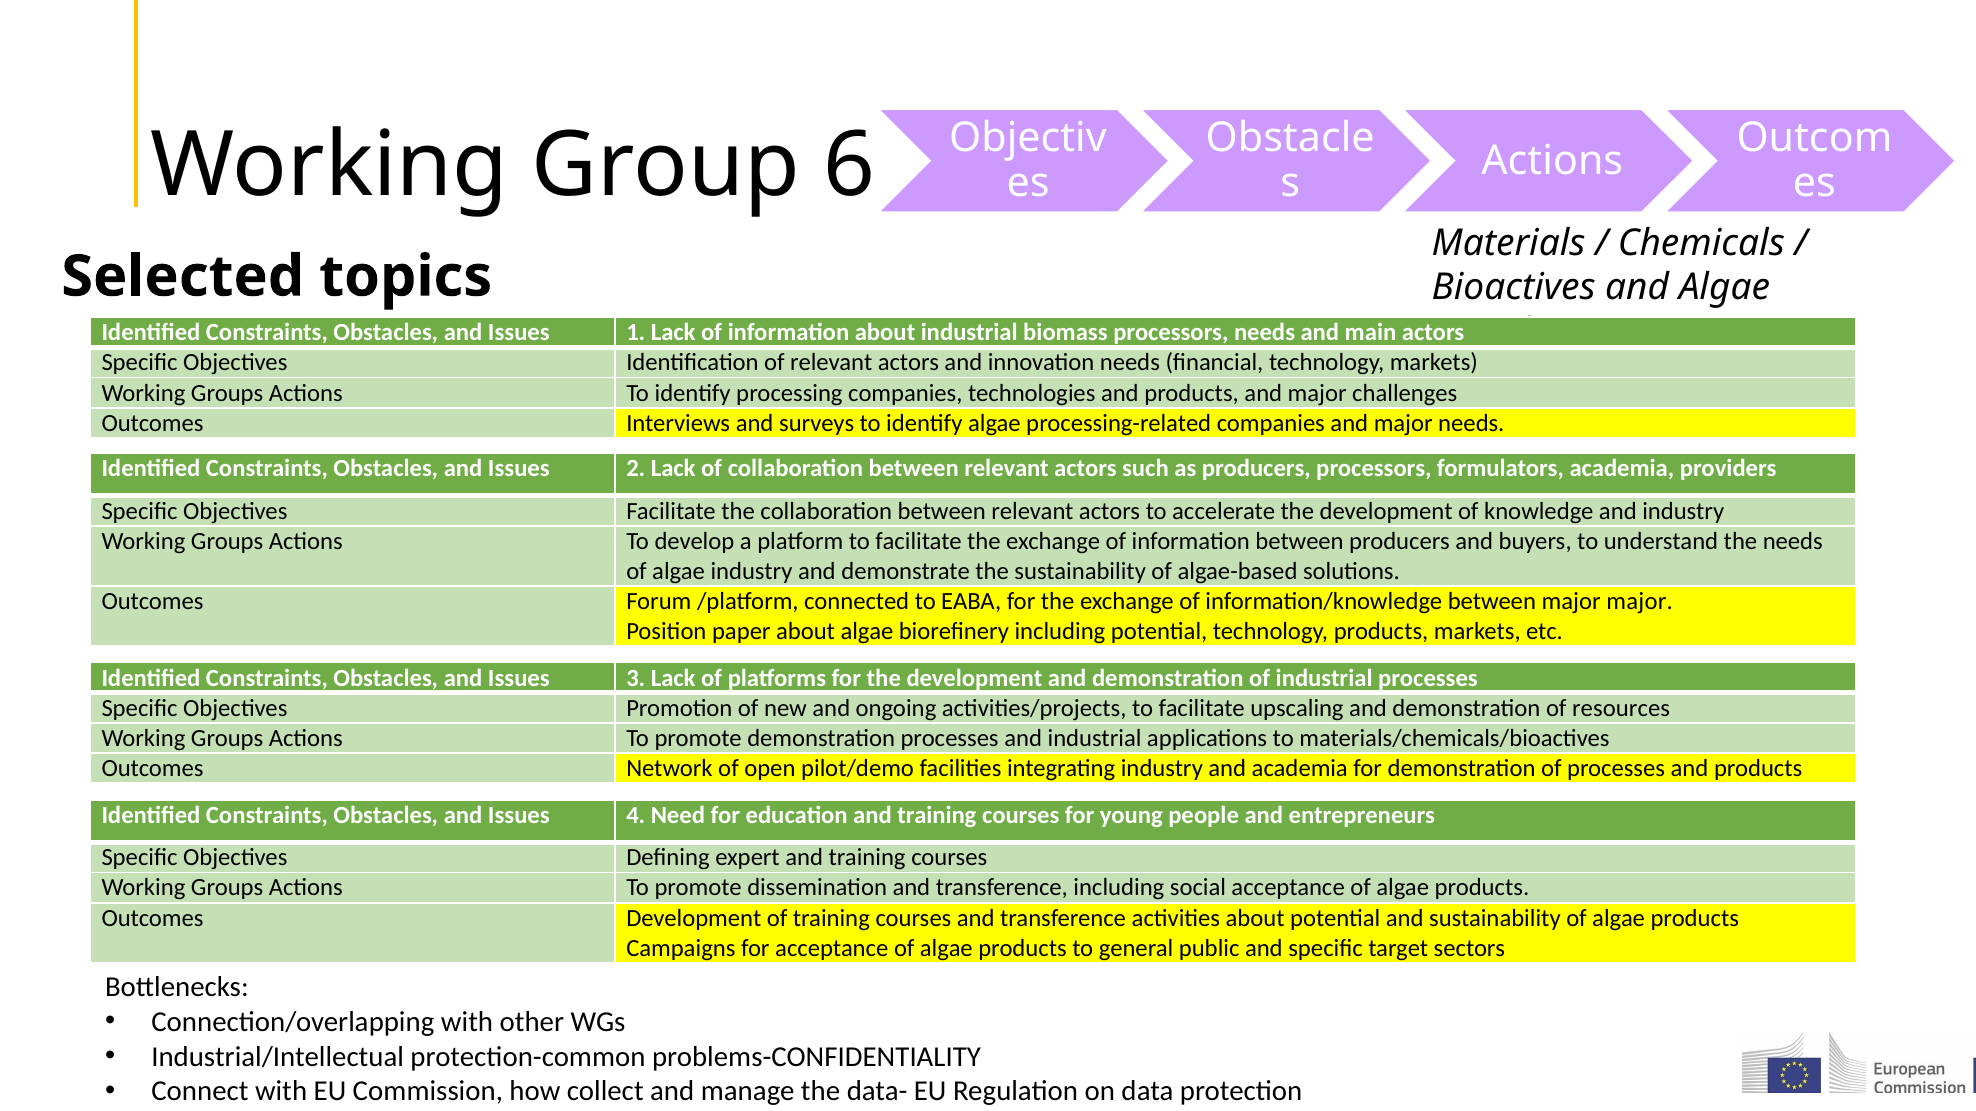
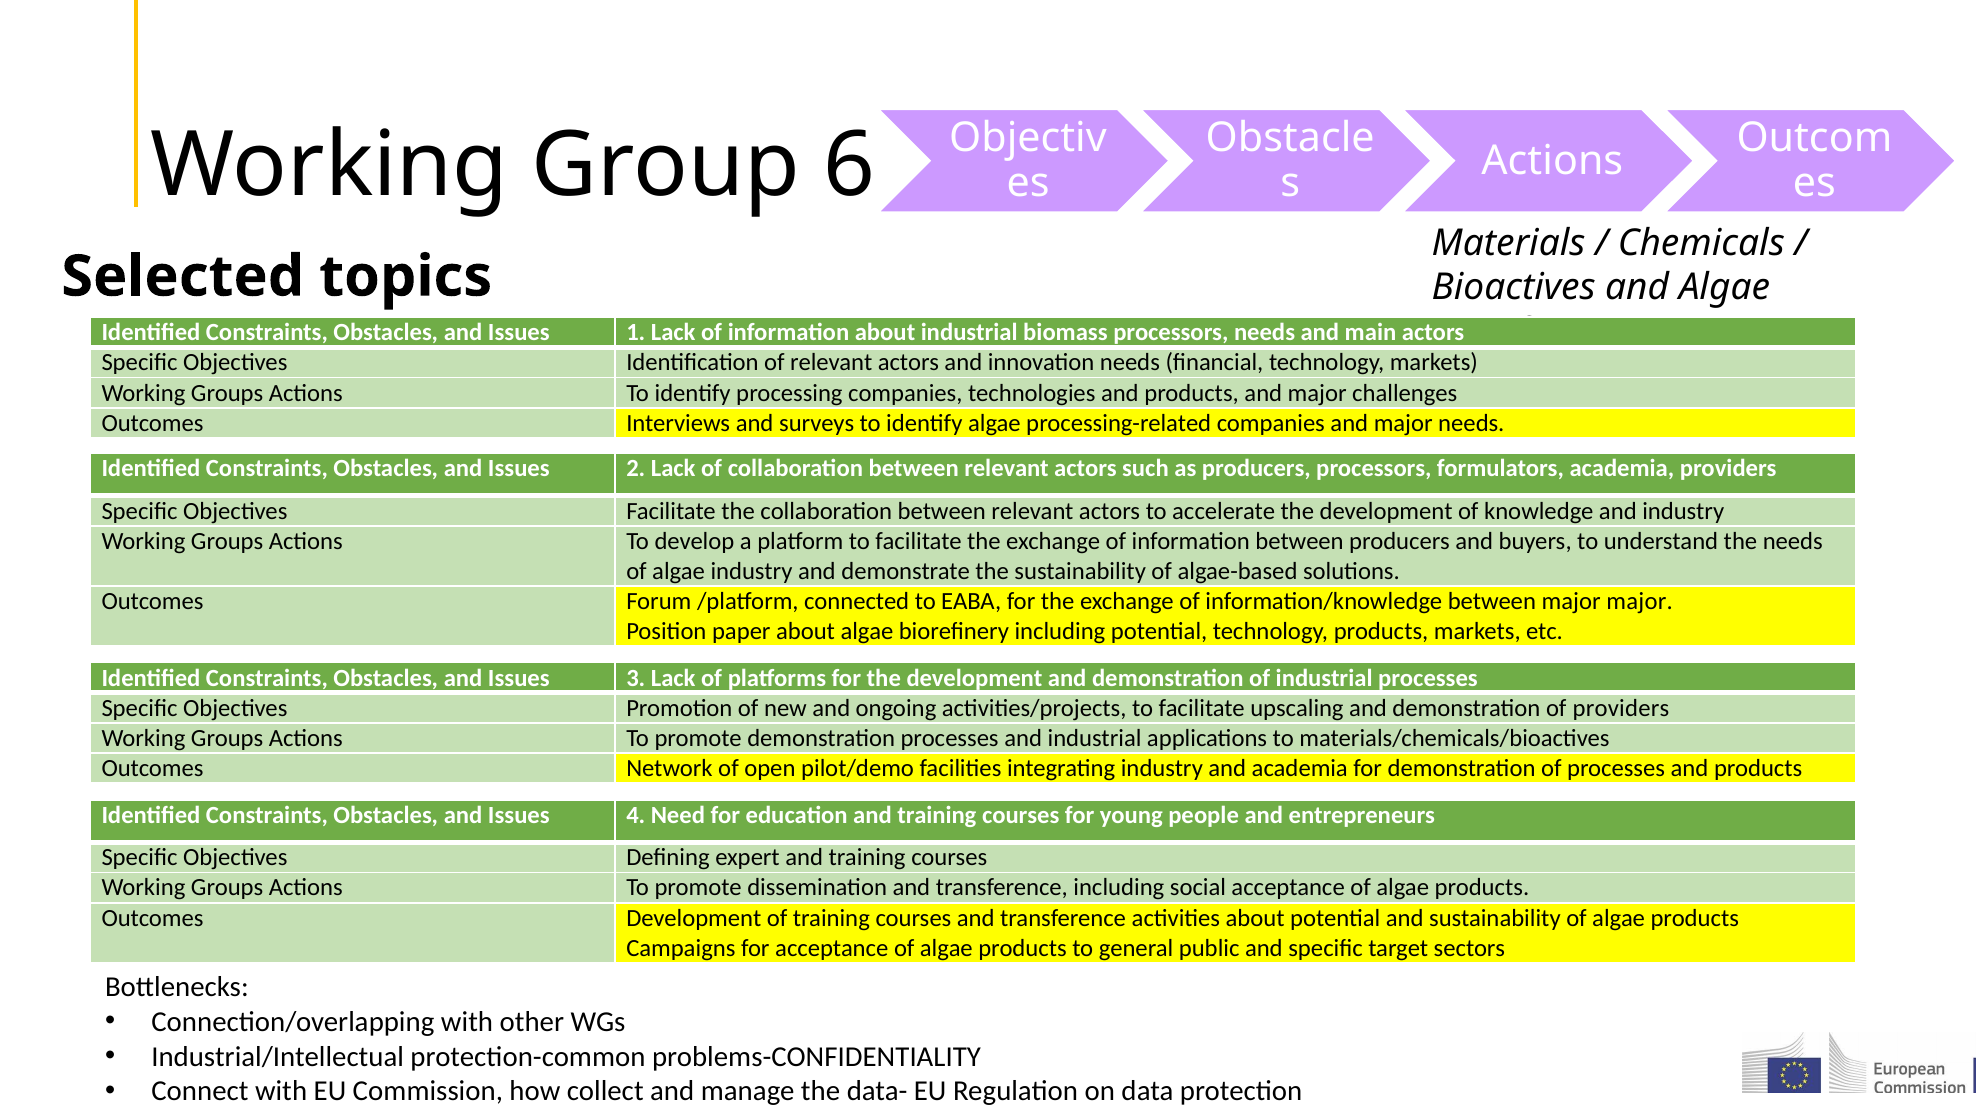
of resources: resources -> providers (1621, 708)
